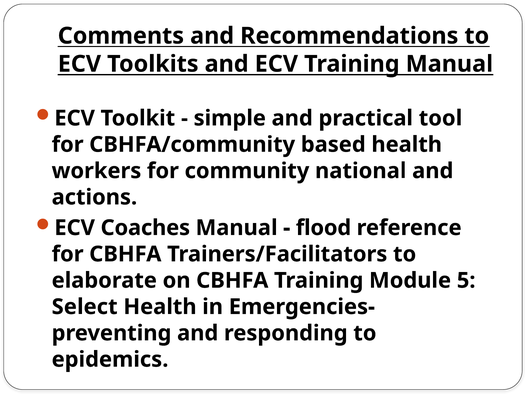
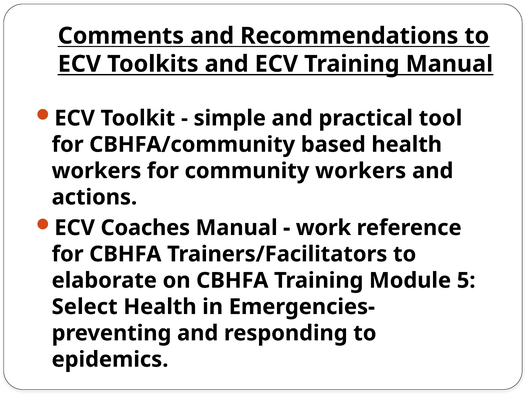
community national: national -> workers (361, 171)
flood: flood -> work (323, 228)
